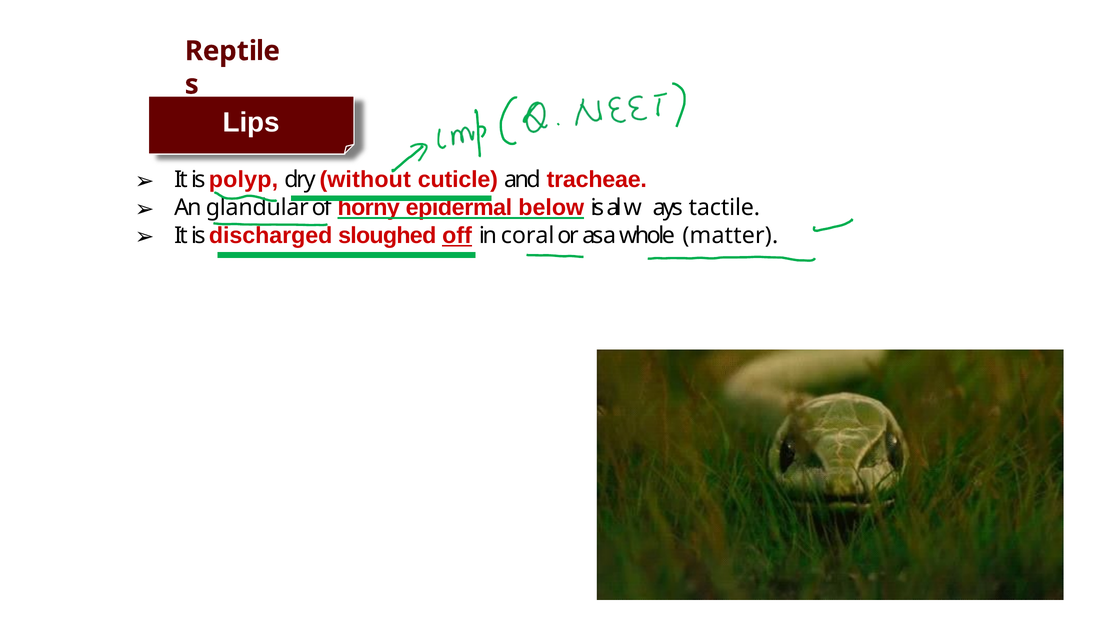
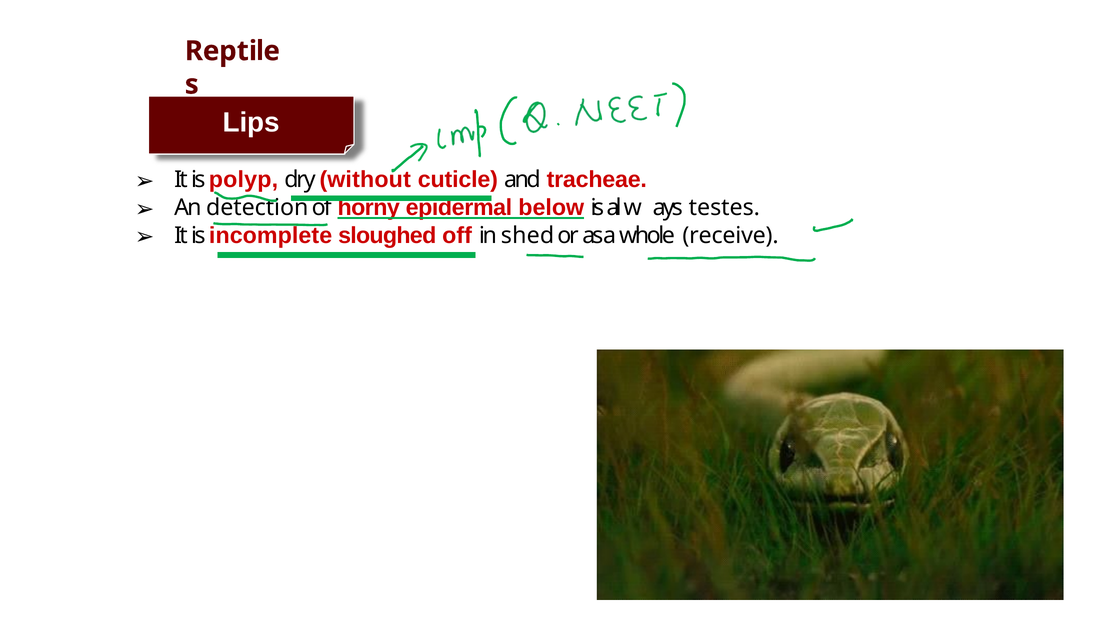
glandular: glandular -> detection (257, 208)
tactile: tactile -> testes (724, 208)
discharged: discharged -> incomplete (271, 236)
off underline: present -> none (457, 236)
coral: coral -> shed (528, 236)
matter: matter -> receive (731, 236)
